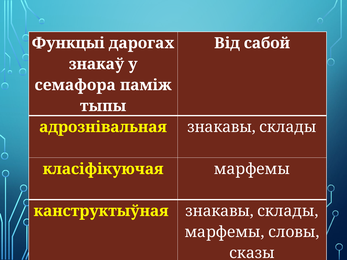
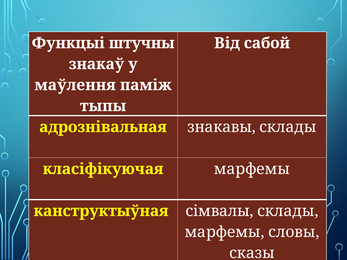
дарогах: дарогах -> штучны (142, 43)
семафора: семафора -> маўлення (75, 85)
канструктыўная знакавы: знакавы -> сімвалы (220, 211)
